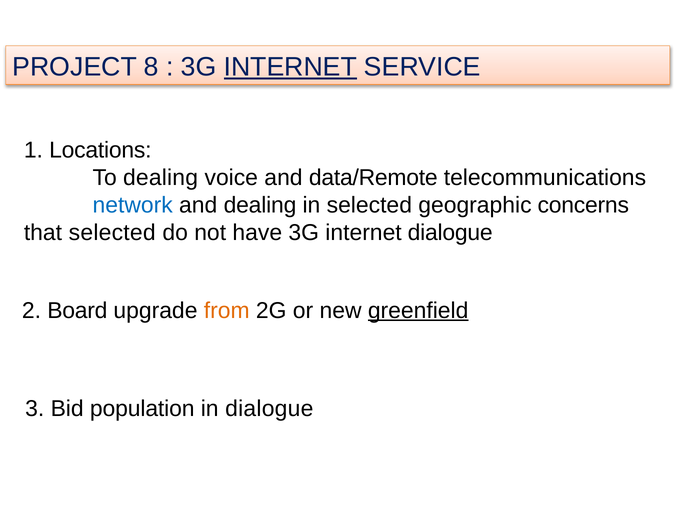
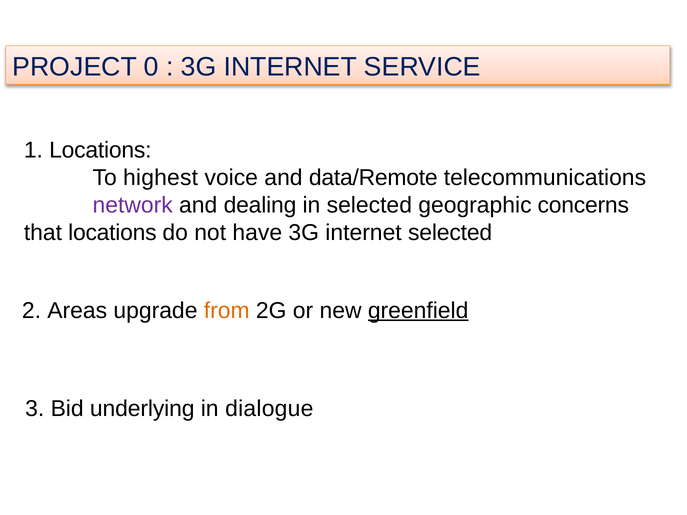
8: 8 -> 0 (151, 67)
INTERNET underline: present -> none (290, 67)
To dealing: dealing -> highest (161, 178)
network colour: blue -> purple (133, 205)
that selected: selected -> locations (112, 233)
internet dialogue: dialogue -> selected (450, 233)
Board: Board -> Areas (77, 311)
population: population -> underlying (142, 409)
